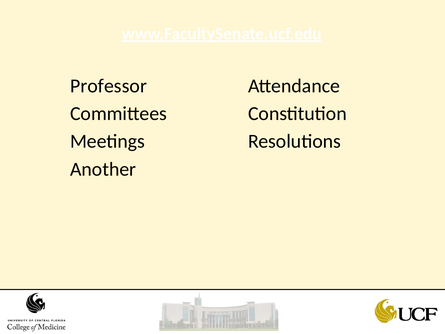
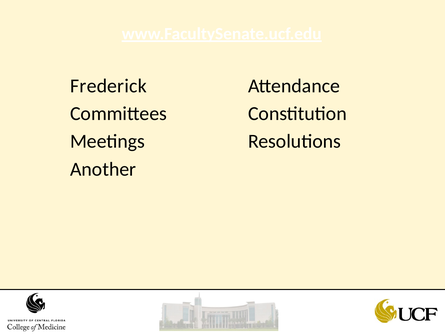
Professor: Professor -> Frederick (108, 86)
